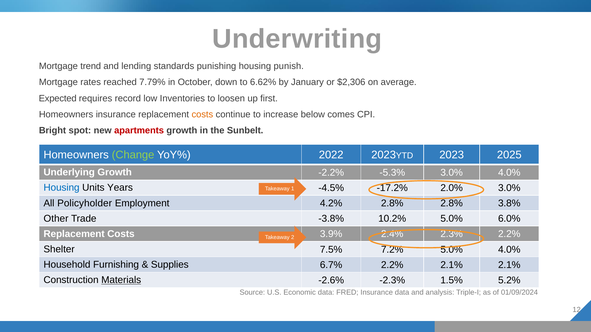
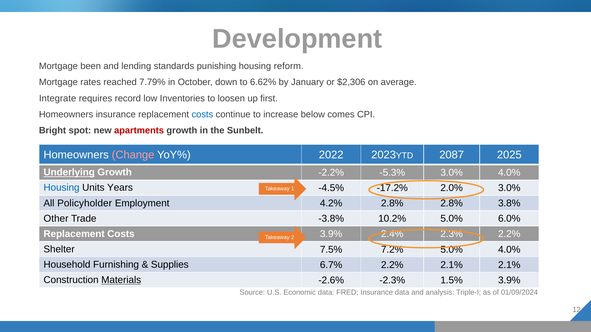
Underwriting: Underwriting -> Development (297, 39)
trend: trend -> been (91, 66)
punish: punish -> reform (289, 66)
Expected: Expected -> Integrate (58, 98)
costs colour: orange -> blue (202, 115)
Change colour: light green -> pink (133, 155)
2023: 2023 -> 2087 (452, 155)
Underlying underline: none -> present (69, 173)
1.5% 5.2%: 5.2% -> 3.9% (509, 281)
